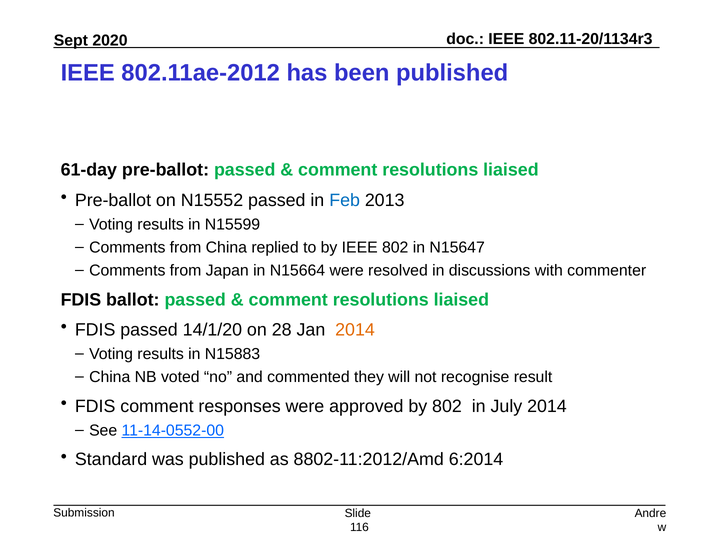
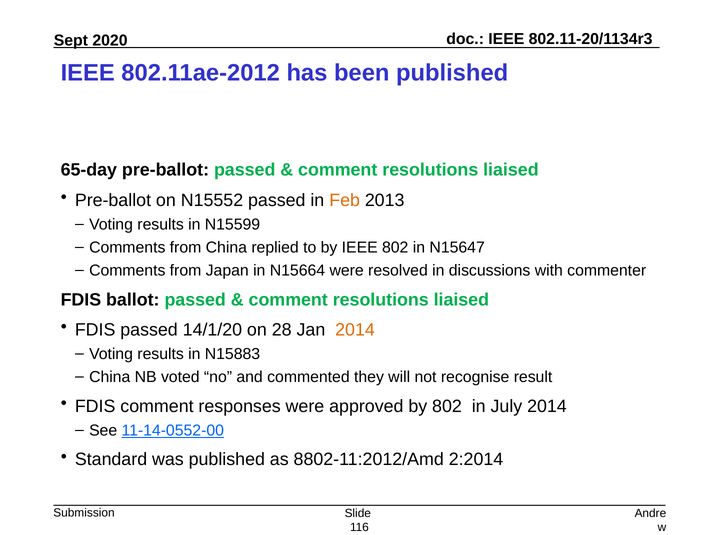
61-day: 61-day -> 65-day (89, 170)
Feb colour: blue -> orange (345, 200)
6:2014: 6:2014 -> 2:2014 (476, 459)
